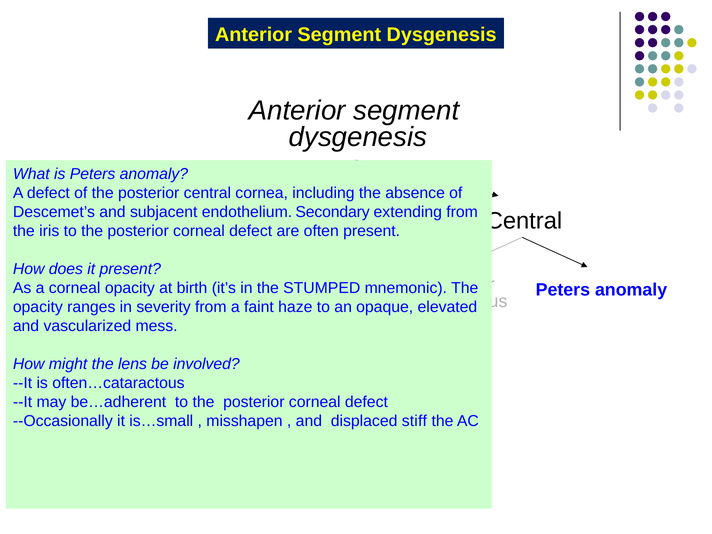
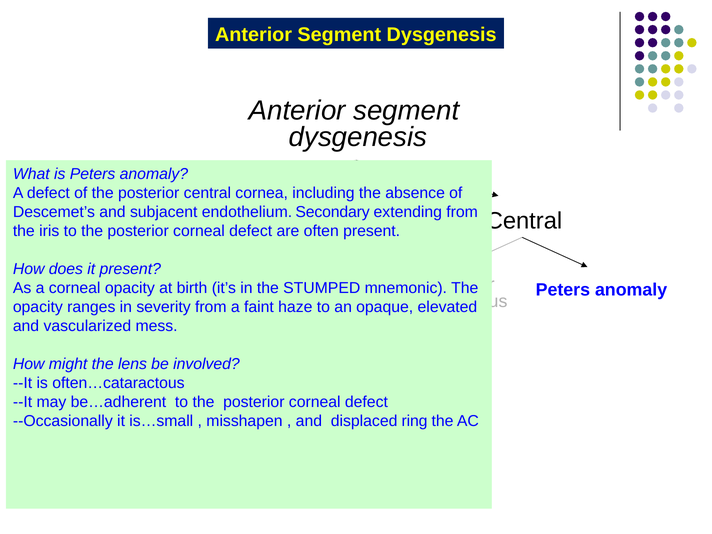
stiff: stiff -> ring (415, 421)
